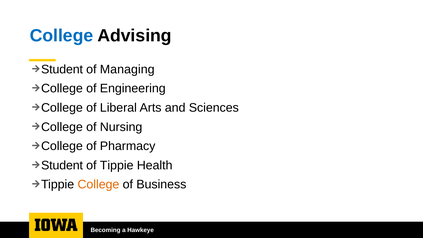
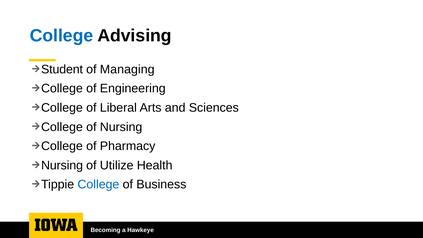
Student: Student -> Nursing (62, 165)
of Tippie: Tippie -> Utilize (117, 165)
College colour: orange -> blue (98, 184)
